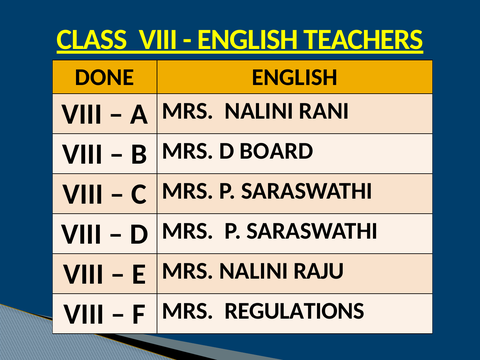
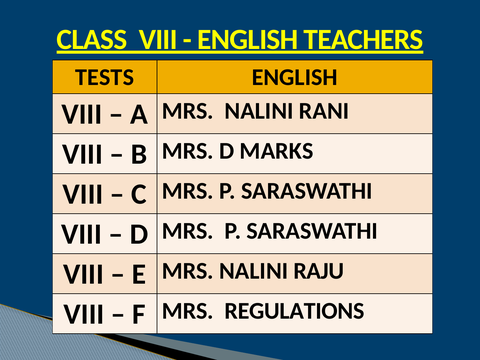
DONE: DONE -> TESTS (105, 77)
BOARD: BOARD -> MARKS (276, 151)
